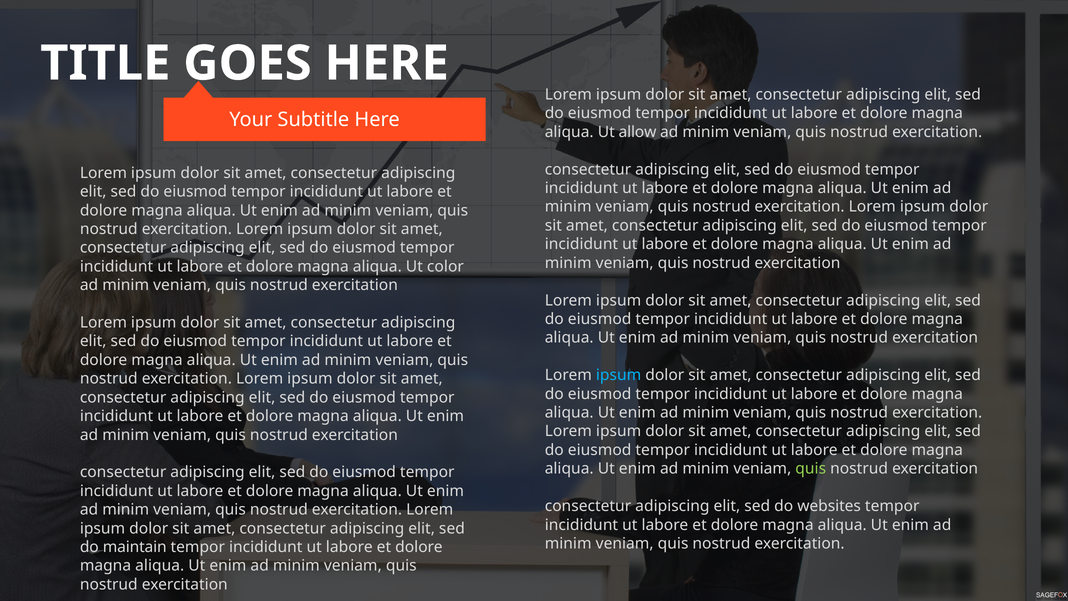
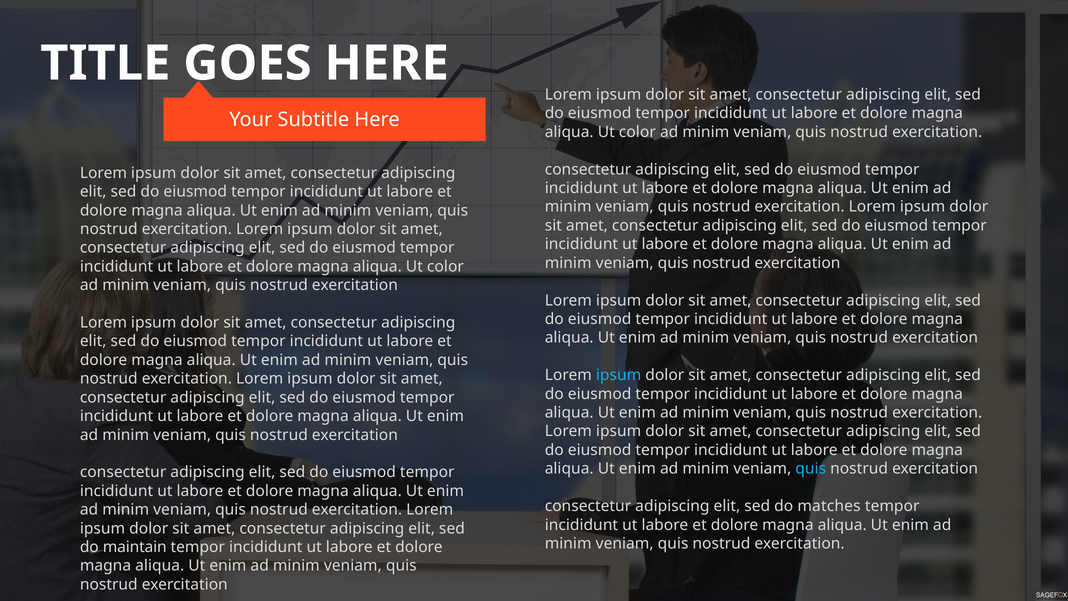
allow: allow -> color (637, 132)
quis colour: light green -> light blue (811, 469)
websites: websites -> matches (829, 506)
